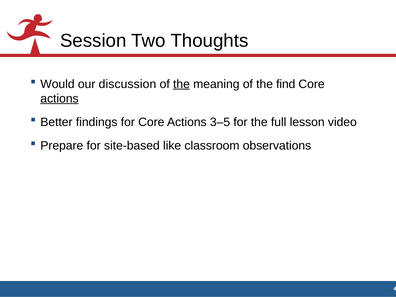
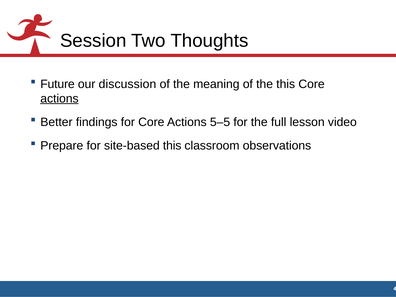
Would: Would -> Future (58, 84)
the underline: present -> none (181, 84)
the find: find -> this (286, 84)
3–5: 3–5 -> 5–5 (220, 122)
site-based like: like -> this (172, 146)
